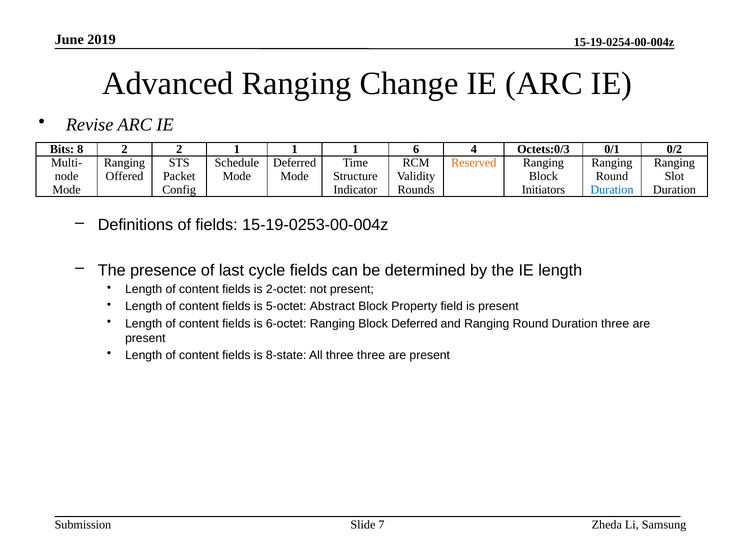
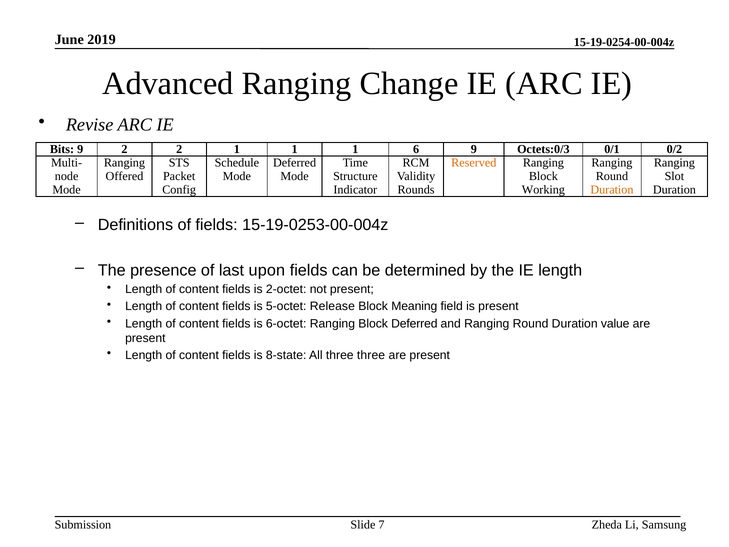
Bits 8: 8 -> 9 (80, 149)
6 4: 4 -> 9 (474, 149)
Initiators: Initiators -> Working (543, 190)
Duration colour: blue -> orange (612, 190)
cycle: cycle -> upon (267, 270)
Abstract: Abstract -> Release (332, 306)
Property: Property -> Meaning (414, 306)
Duration three: three -> value (615, 323)
